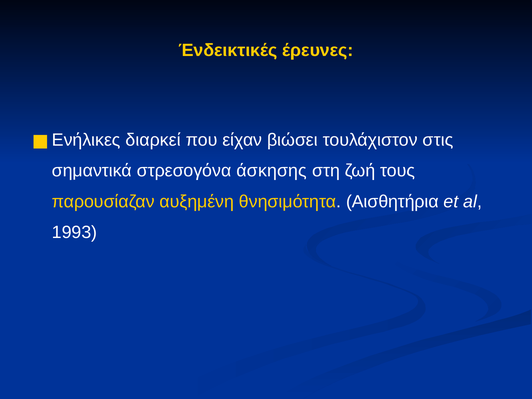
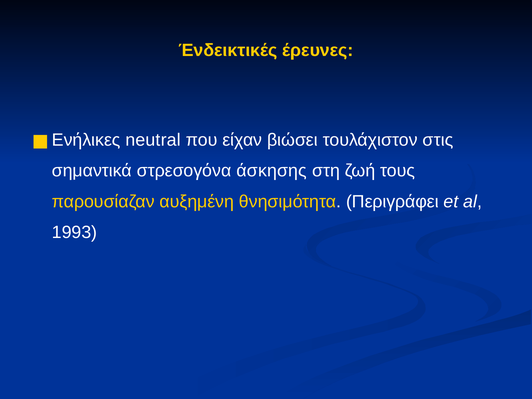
διαρκεί: διαρκεί -> neutral (153, 140)
Αισθητήρια: Αισθητήρια -> Περιγράφει (392, 202)
